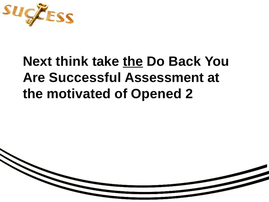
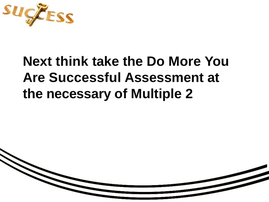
the underline: present -> none (133, 61)
Back: Back -> More (185, 61)
motivated: motivated -> necessary (79, 94)
Opened: Opened -> Multiple (156, 94)
